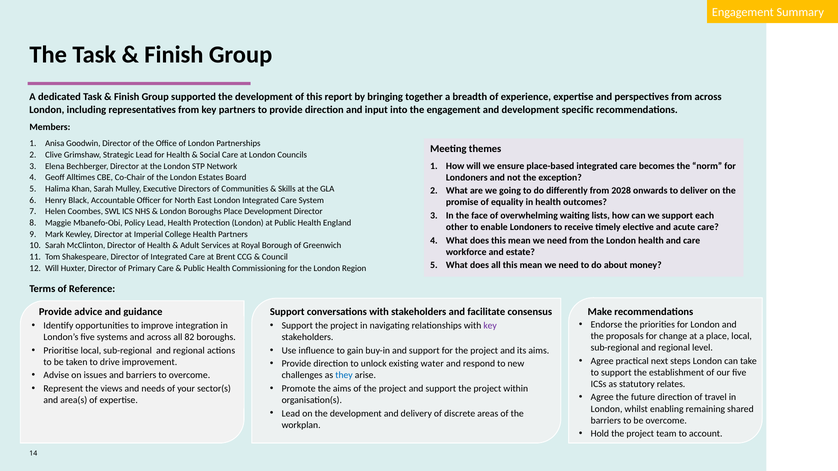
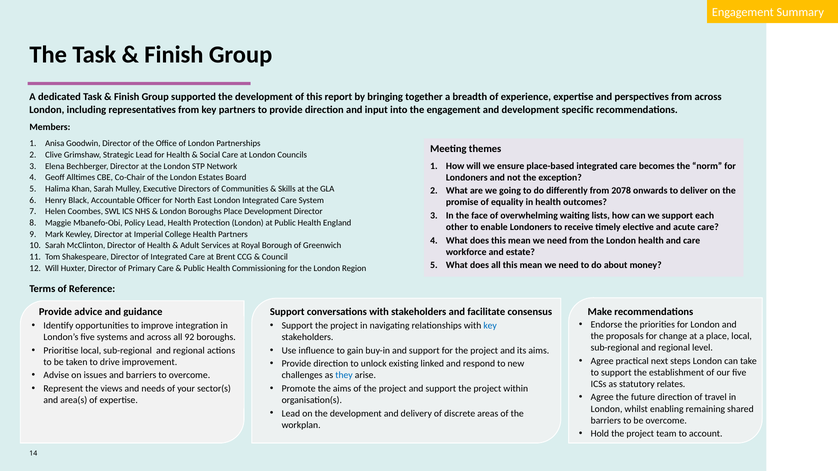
2028: 2028 -> 2078 (621, 191)
key colour: purple -> blue (490, 326)
82: 82 -> 92 (189, 337)
water: water -> linked (432, 364)
